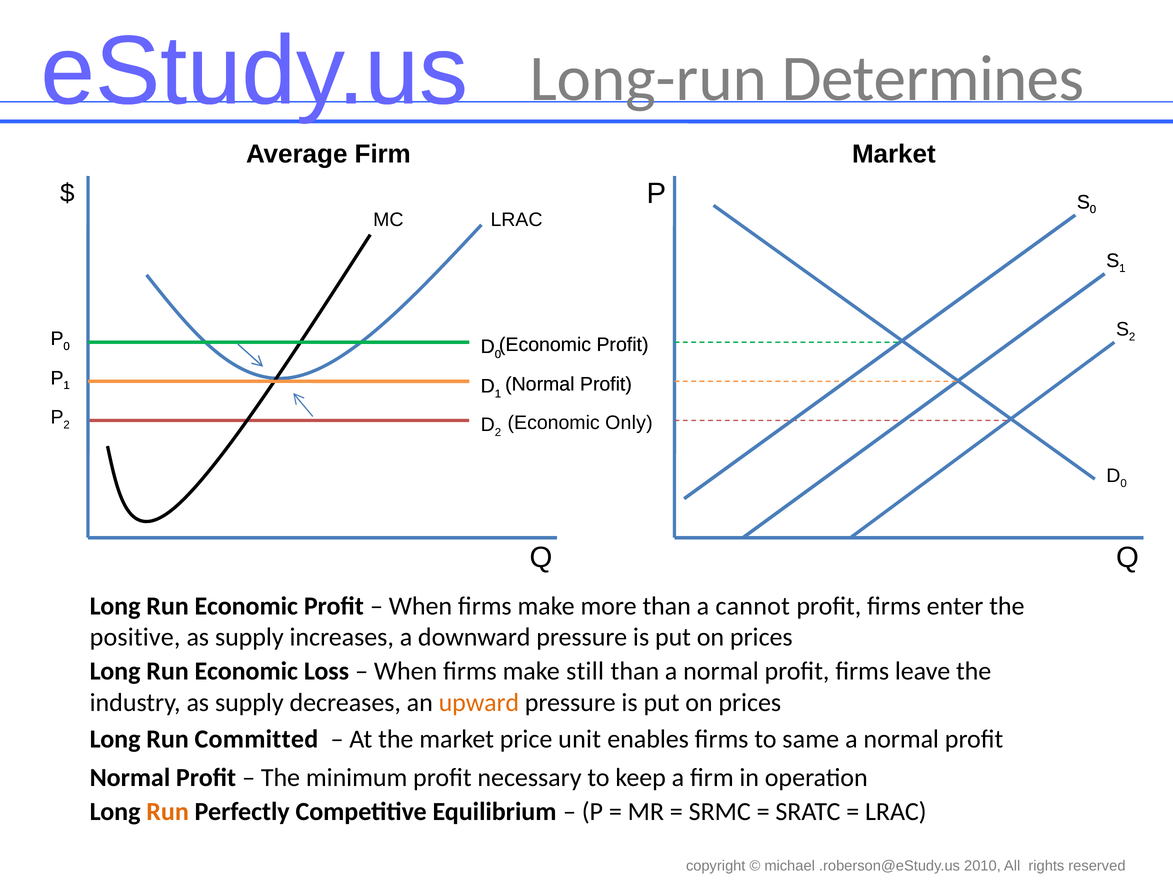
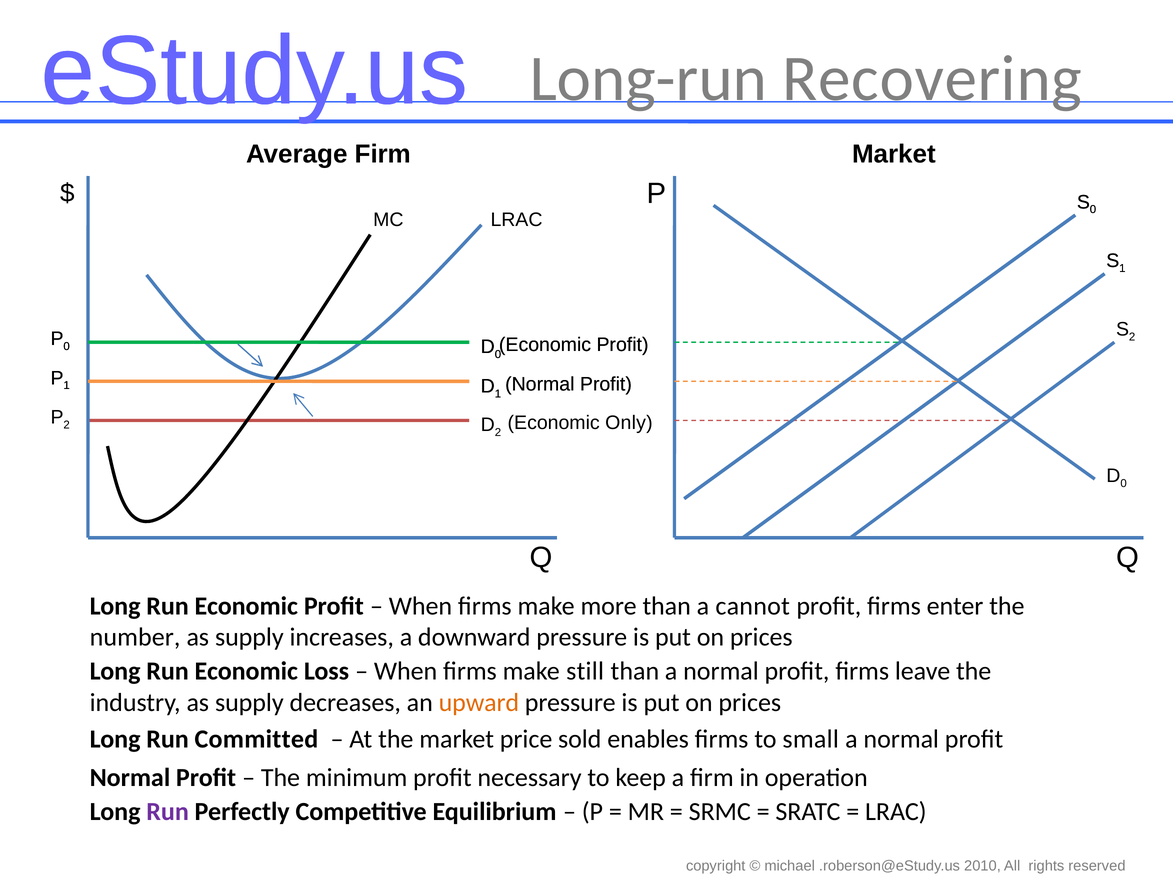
Determines: Determines -> Recovering (932, 79)
positive: positive -> number (135, 637)
unit: unit -> sold (580, 739)
same: same -> small (811, 739)
Run colour: orange -> purple (168, 811)
